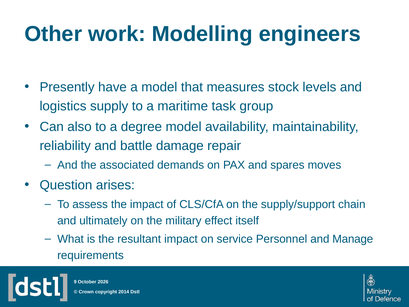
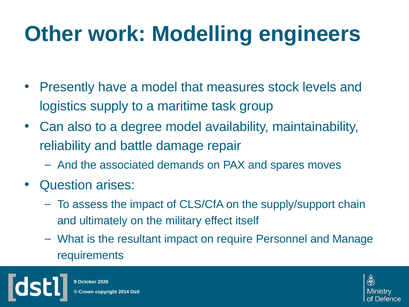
service: service -> require (235, 239)
